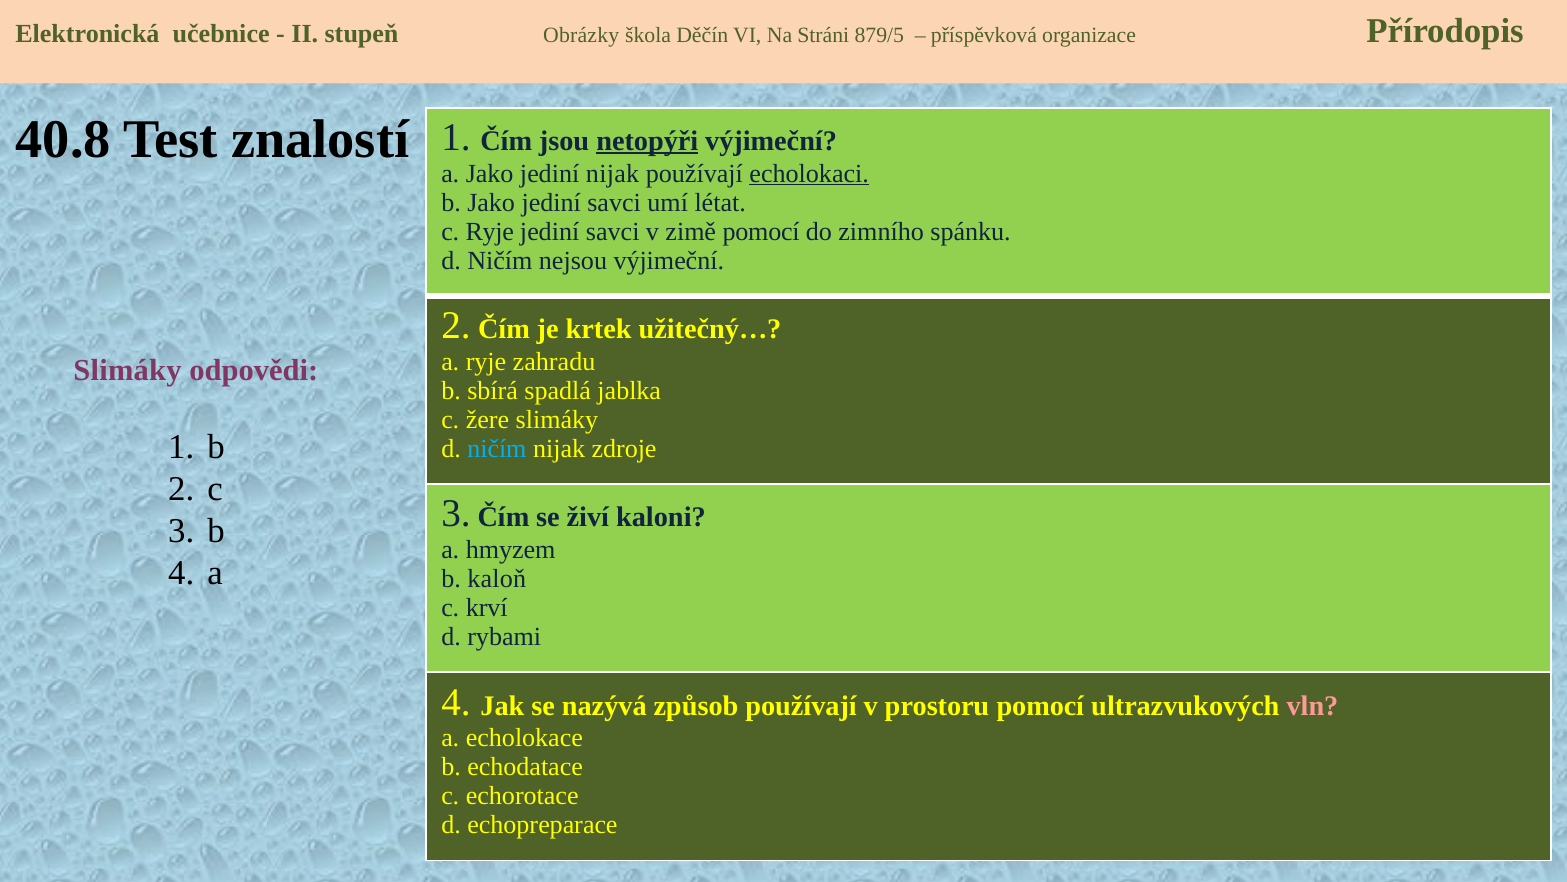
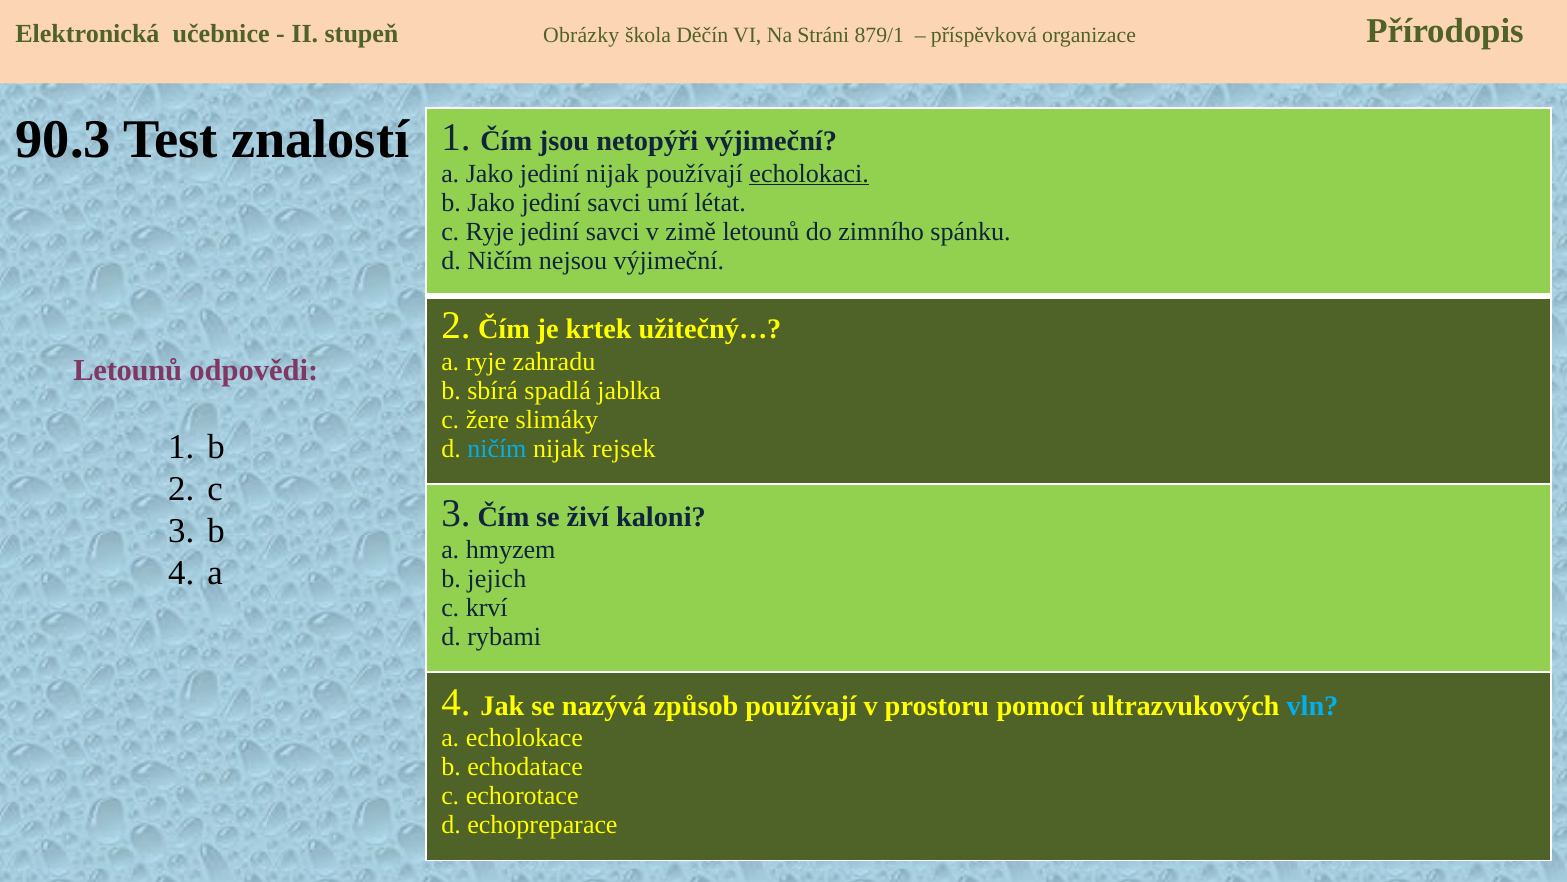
879/5: 879/5 -> 879/1 (879, 35)
40.8: 40.8 -> 90.3 (63, 139)
netopýři underline: present -> none (647, 141)
zimě pomocí: pomocí -> letounů (761, 231)
Slimáky: Slimáky -> Letounů (128, 370)
zdroje: zdroje -> rejsek (624, 448)
kaloň: kaloň -> jejich (497, 579)
vln colour: pink -> light blue (1312, 705)
